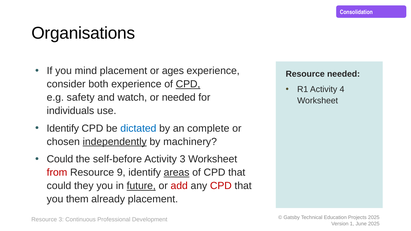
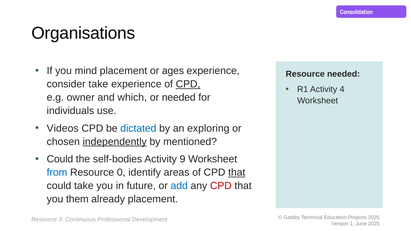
consider both: both -> take (98, 84)
safety: safety -> owner (81, 98)
watch: watch -> which (132, 98)
Identify: Identify -> Videos (63, 128)
complete: complete -> exploring (208, 128)
machinery: machinery -> mentioned (190, 142)
self-before: self-before -> self-bodies (118, 159)
Activity 3: 3 -> 9 (183, 159)
from colour: red -> blue (57, 173)
9: 9 -> 0 (121, 173)
areas underline: present -> none (177, 173)
that underline: none -> present (237, 173)
could they: they -> take (84, 186)
future underline: present -> none (141, 186)
add colour: red -> blue (179, 186)
